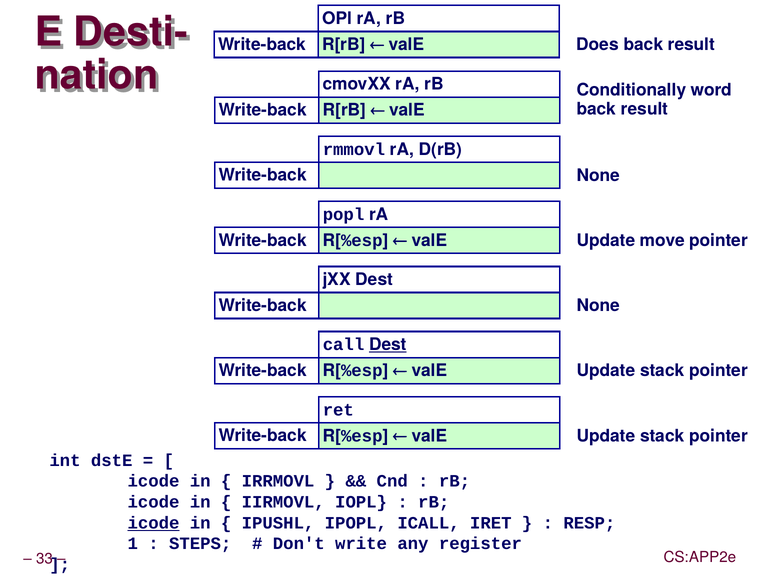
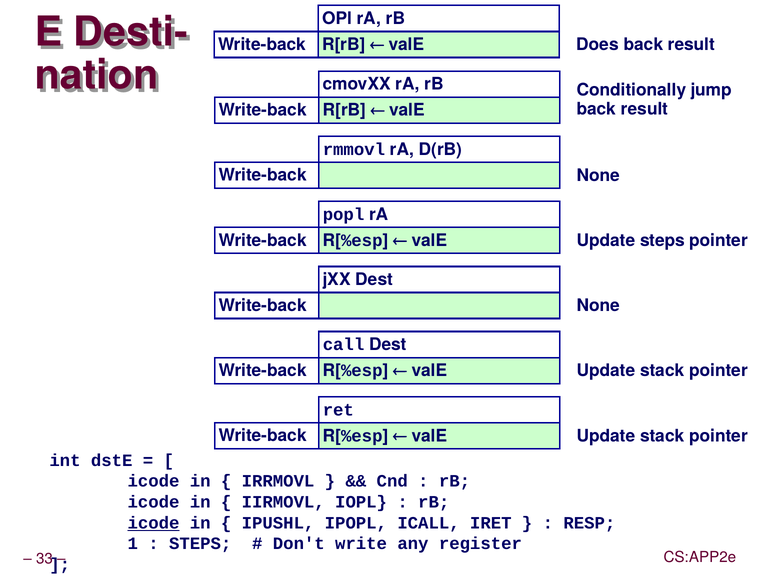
word: word -> jump (711, 90)
Update move: move -> steps (662, 240)
Dest underline: present -> none (388, 345)
